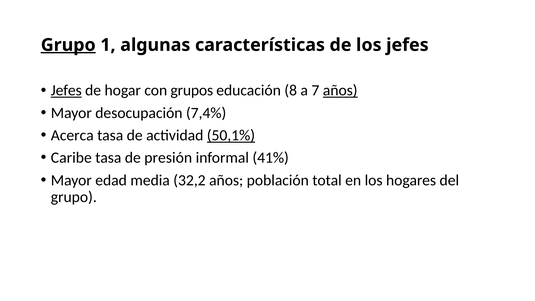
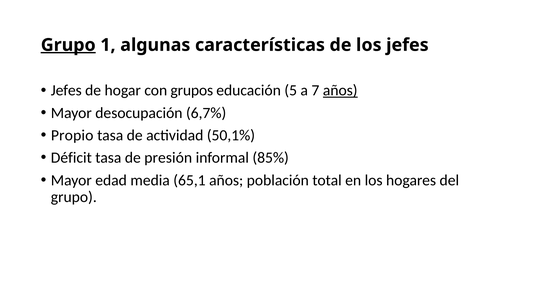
Jefes underline: present -> none (66, 90)
8: 8 -> 5 (291, 90)
7,4%: 7,4% -> 6,7% (206, 113)
Acerca: Acerca -> Propio (72, 135)
50,1% underline: present -> none (231, 135)
Caribe: Caribe -> Déficit (71, 158)
41%: 41% -> 85% (271, 158)
32,2: 32,2 -> 65,1 (189, 180)
